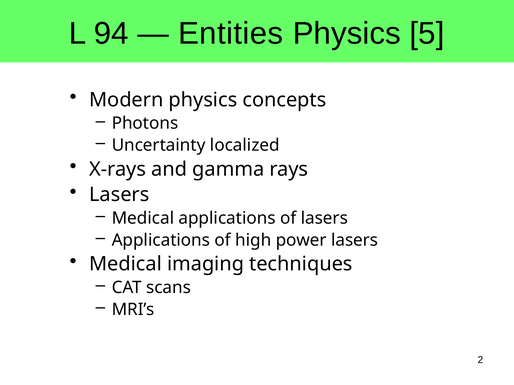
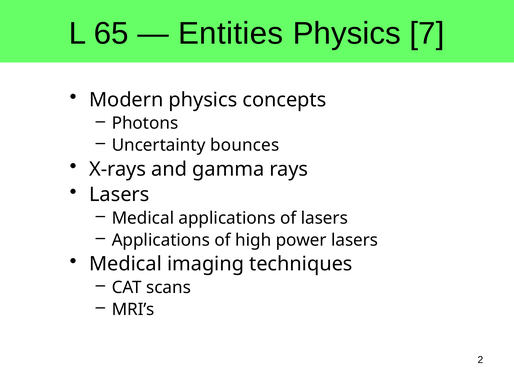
94: 94 -> 65 (111, 33)
5: 5 -> 7 (427, 33)
localized: localized -> bounces (245, 145)
